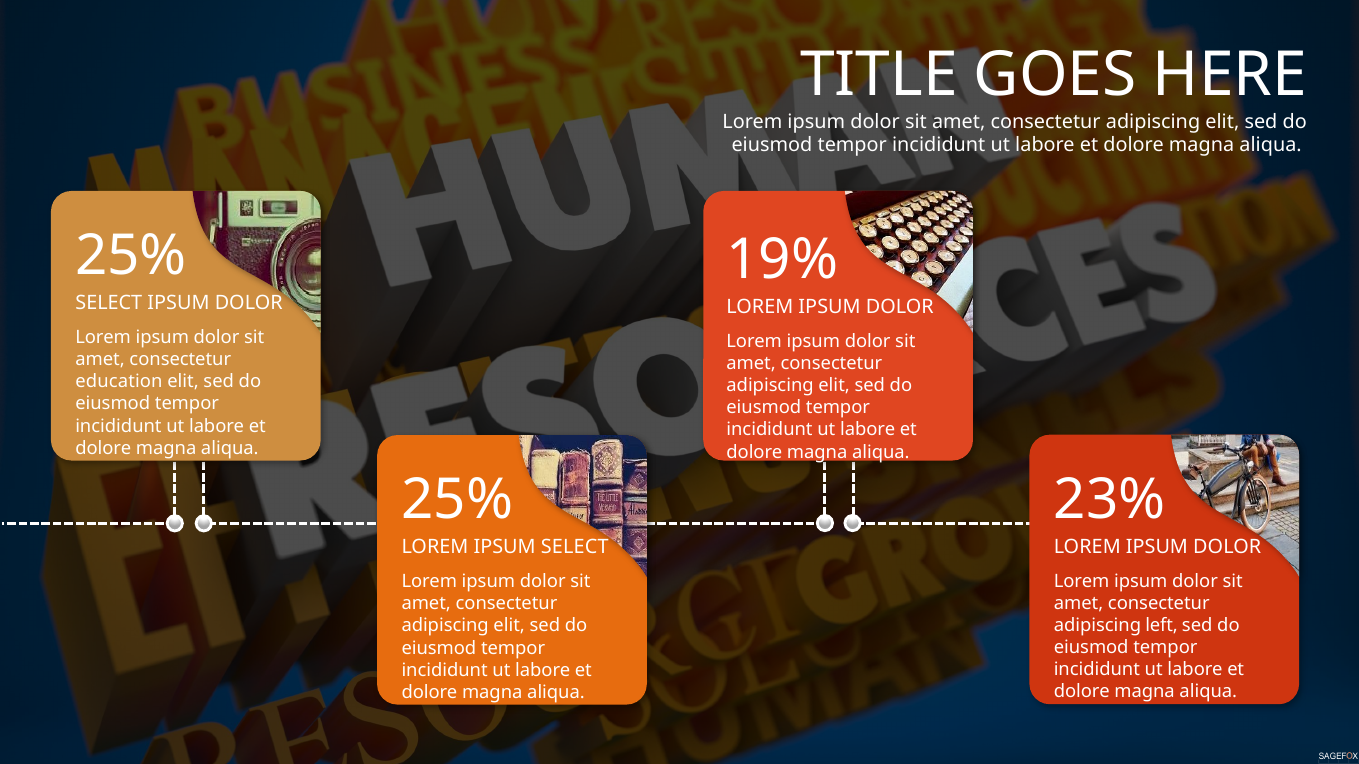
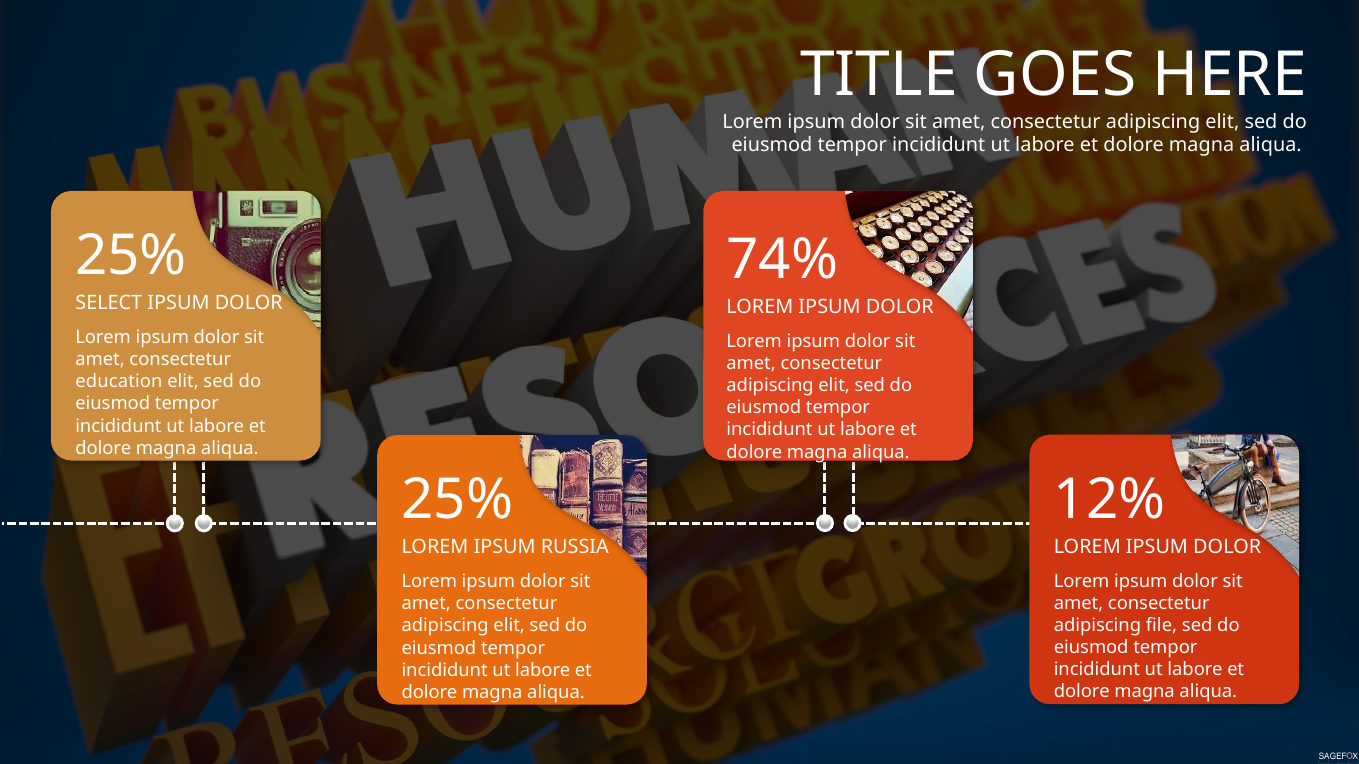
19%: 19% -> 74% (782, 260)
23%: 23% -> 12% (1110, 500)
IPSUM SELECT: SELECT -> RUSSIA (575, 548)
left: left -> file (1161, 626)
